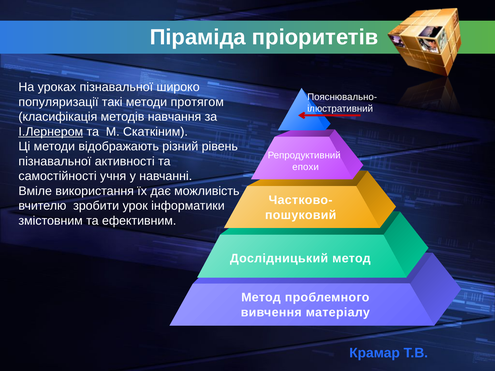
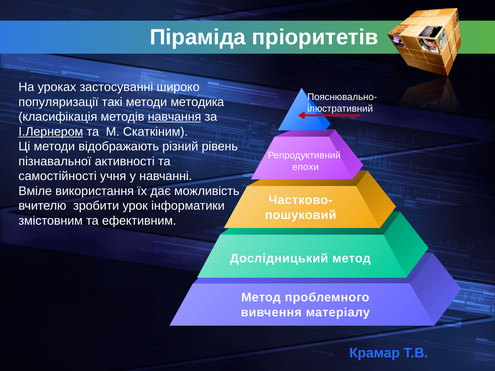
уроках пізнавальної: пізнавальної -> застосуванні (116, 87)
протягом: протягом -> методика (197, 102)
навчання underline: none -> present (175, 117)
